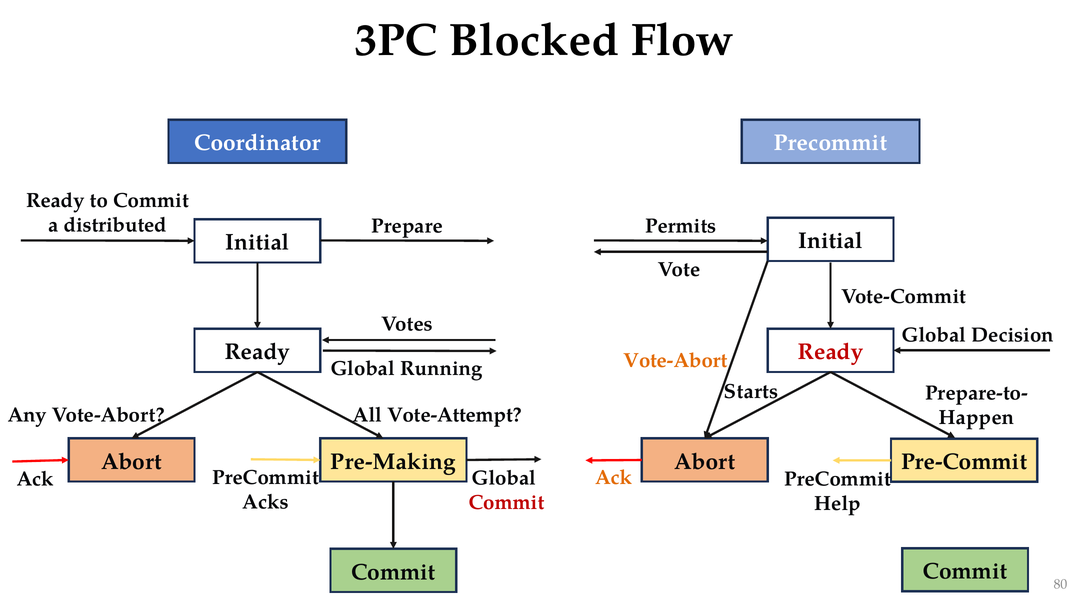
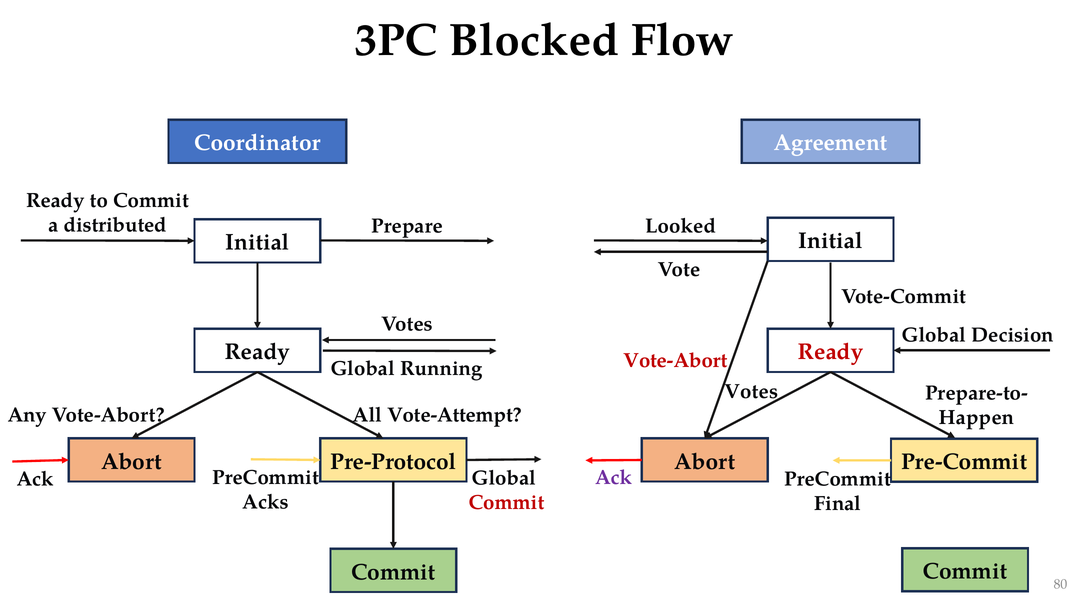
Coordinator Precommit: Precommit -> Agreement (831, 143)
Permits: Permits -> Looked (681, 226)
Vote-Abort colour: orange -> red (675, 360)
Starts: Starts -> Votes (751, 392)
Pre-Making: Pre-Making -> Pre-Protocol (393, 462)
Ack colour: orange -> purple (614, 478)
Help: Help -> Final (838, 504)
